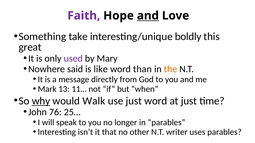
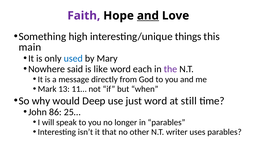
take: take -> high (78, 37)
boldly: boldly -> things (188, 37)
great: great -> main (30, 47)
used colour: purple -> blue (73, 59)
than: than -> each (142, 69)
the colour: orange -> purple (170, 69)
why underline: present -> none (41, 101)
Walk: Walk -> Deep (94, 101)
at just: just -> still (189, 101)
76: 76 -> 86 (55, 112)
